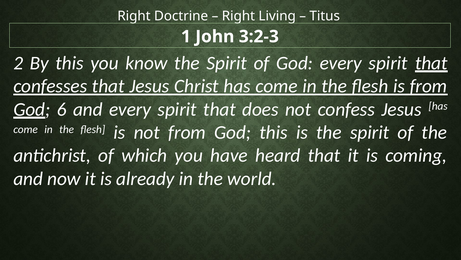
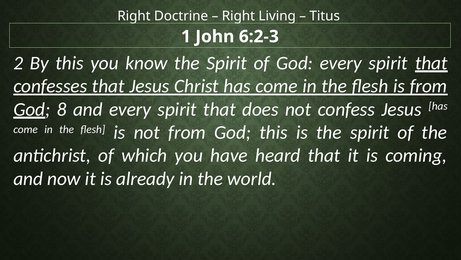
3:2-3: 3:2-3 -> 6:2-3 (259, 36)
6: 6 -> 8 (62, 109)
